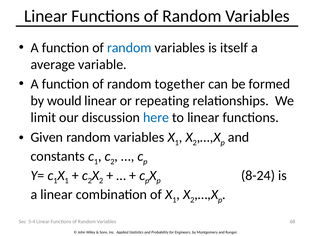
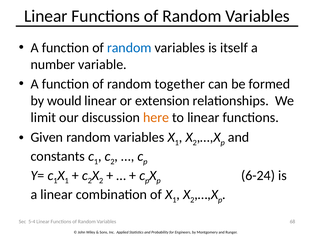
average: average -> number (53, 64)
repeating: repeating -> extension (162, 101)
here colour: blue -> orange (156, 117)
8-24: 8-24 -> 6-24 (258, 175)
